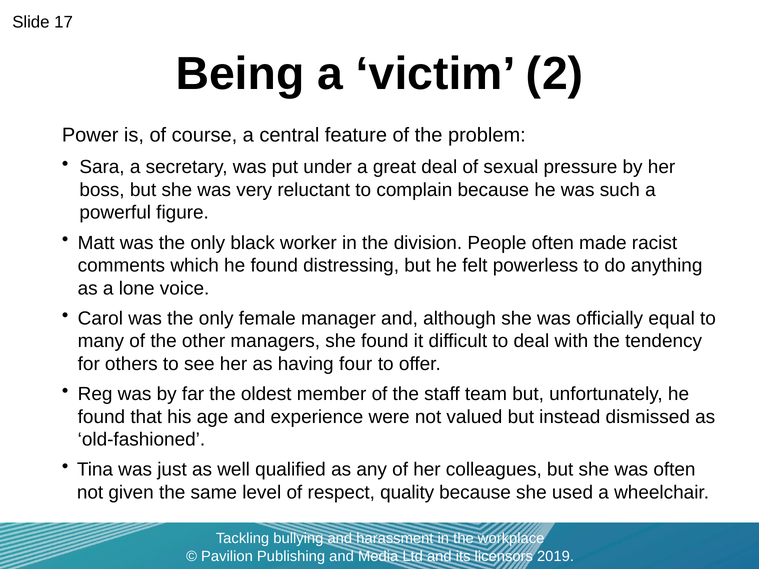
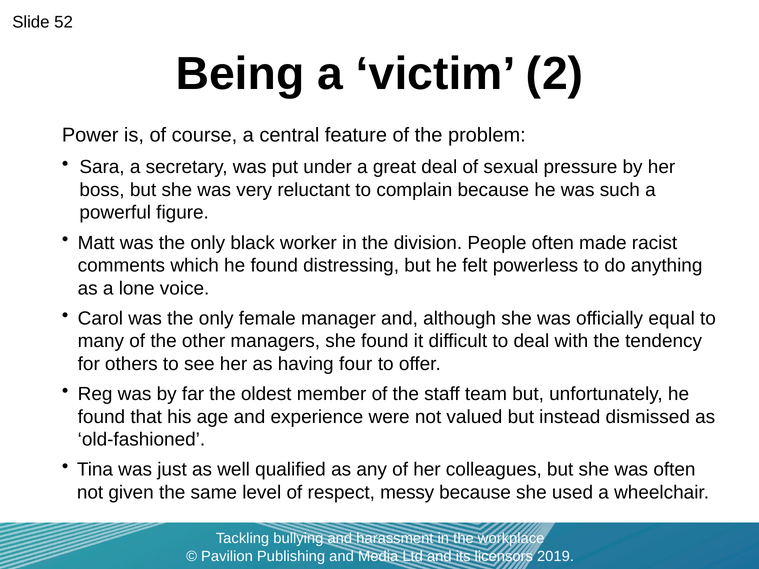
17: 17 -> 52 (64, 22)
quality: quality -> messy (407, 493)
